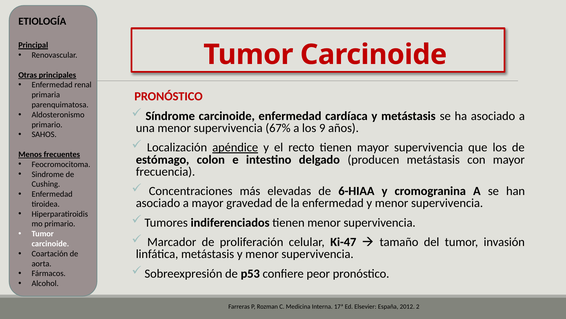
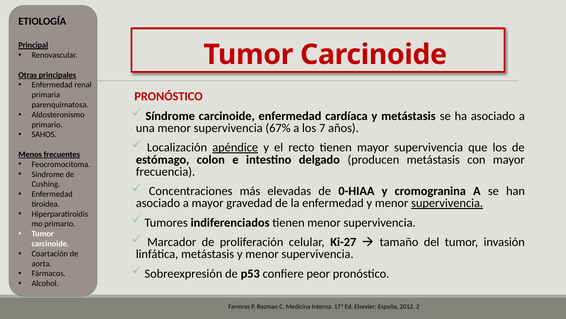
9: 9 -> 7 (322, 128)
6-HIAA: 6-HIAA -> 0-HIAA (356, 191)
supervivencia underline: none -> present (447, 203)
Ki-47: Ki-47 -> Ki-27 (343, 242)
